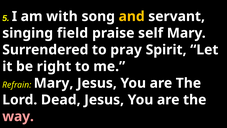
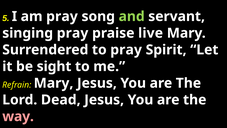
am with: with -> pray (62, 16)
and colour: yellow -> light green (132, 16)
singing field: field -> pray (73, 33)
self: self -> live (151, 33)
right: right -> sight (54, 66)
